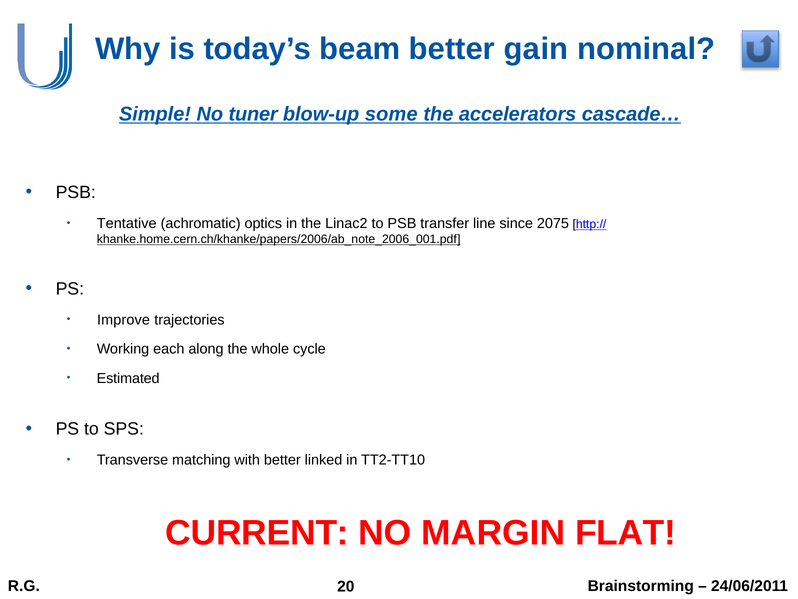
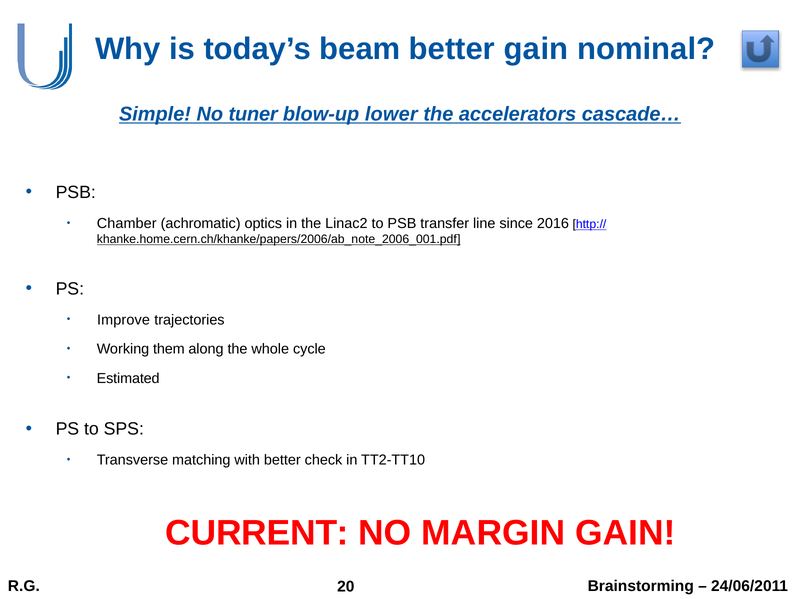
some: some -> lower (391, 114)
Tentative: Tentative -> Chamber (127, 223)
2075: 2075 -> 2016 (553, 223)
each: each -> them (169, 349)
linked: linked -> check (323, 460)
MARGIN FLAT: FLAT -> GAIN (625, 532)
